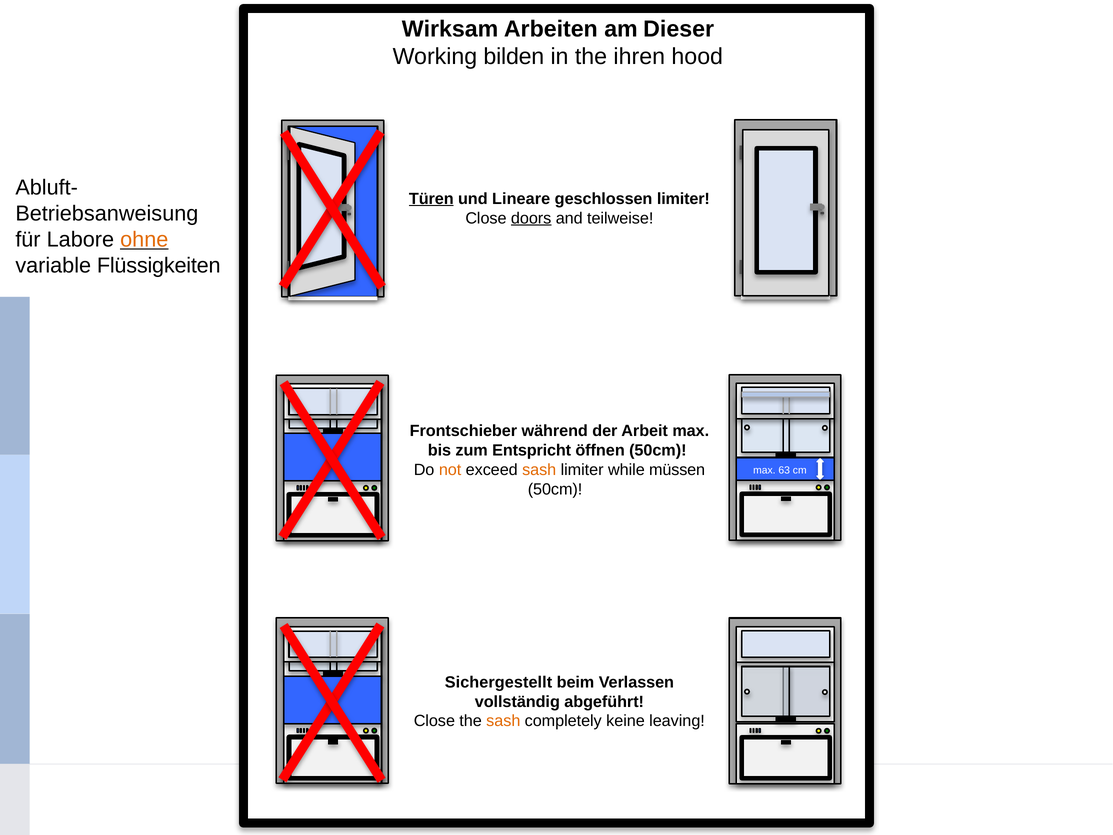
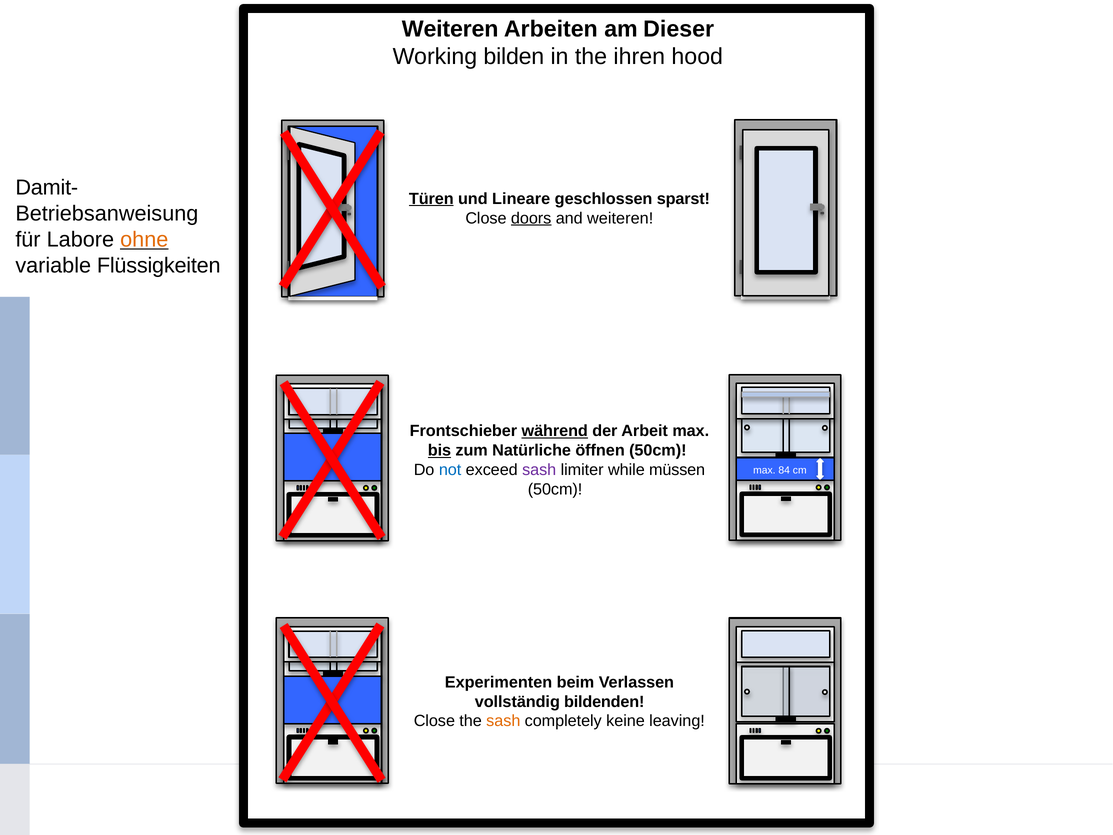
Wirksam: Wirksam -> Weiteren (450, 29)
Abluft-: Abluft- -> Damit- (47, 187)
geschlossen limiter: limiter -> sparst (683, 199)
and teilweise: teilweise -> weiteren (620, 218)
während underline: none -> present (555, 431)
bis underline: none -> present (439, 450)
Entspricht: Entspricht -> Natürliche (532, 450)
not colour: orange -> blue (450, 470)
sash colour: orange -> purple (539, 470)
63: 63 -> 84 (784, 470)
Sichergestellt: Sichergestellt -> Experimenten (499, 682)
abgeführt: abgeführt -> bildenden (604, 701)
